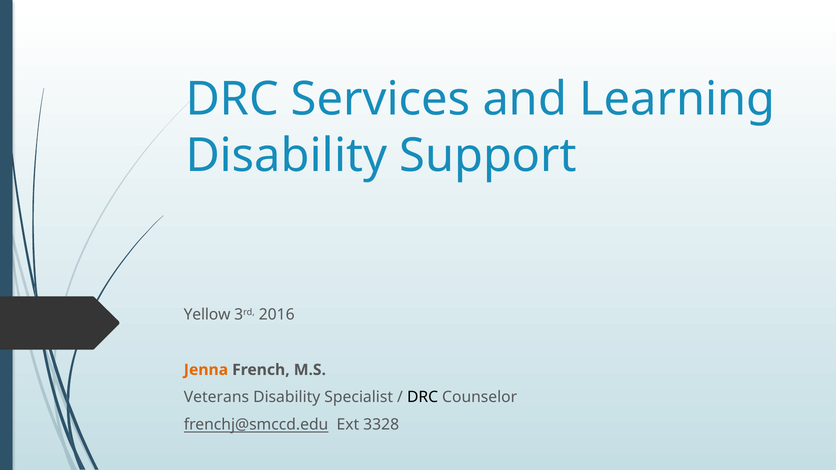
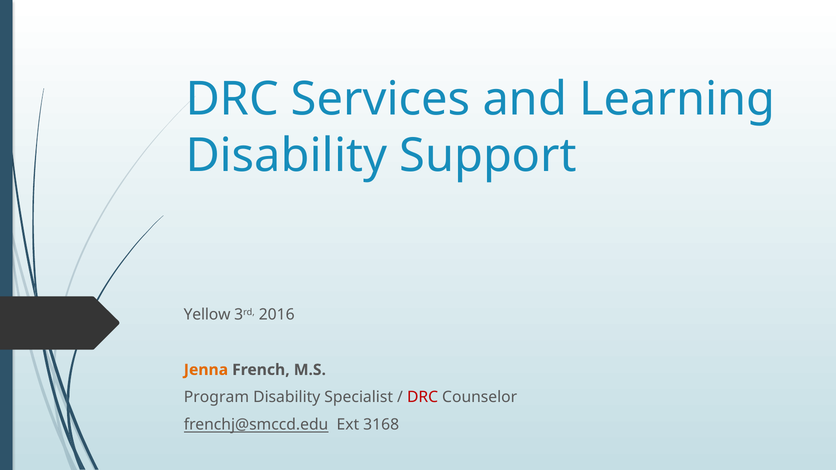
Veterans: Veterans -> Program (216, 398)
DRC colour: black -> red (423, 398)
3328: 3328 -> 3168 (381, 425)
